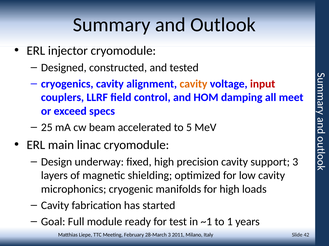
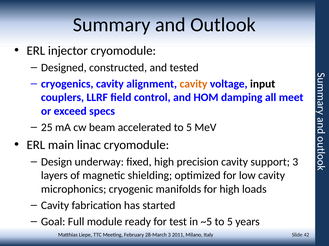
input colour: red -> black (263, 84)
~1: ~1 -> ~5 (206, 222)
1: 1 -> 5 (230, 222)
